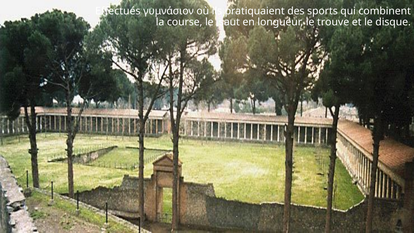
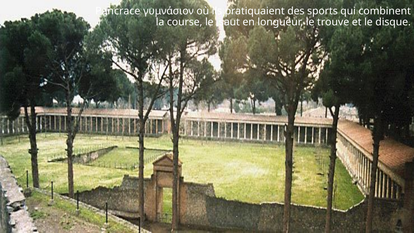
Effectués: Effectués -> Pancrace (118, 11)
